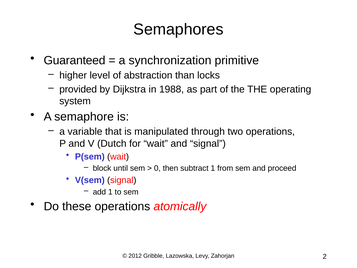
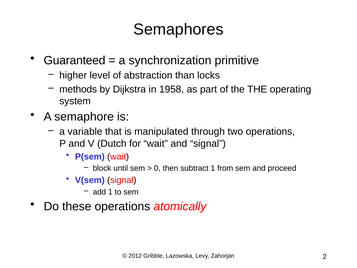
provided: provided -> methods (78, 89)
1988: 1988 -> 1958 (172, 89)
